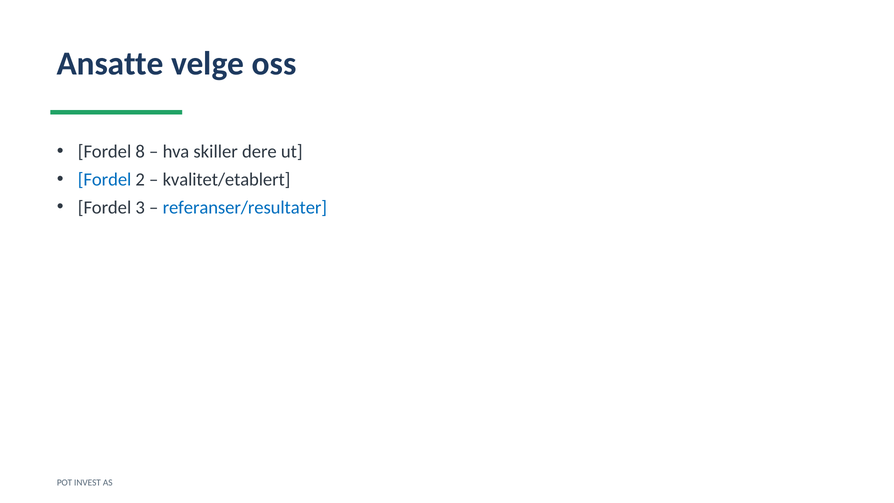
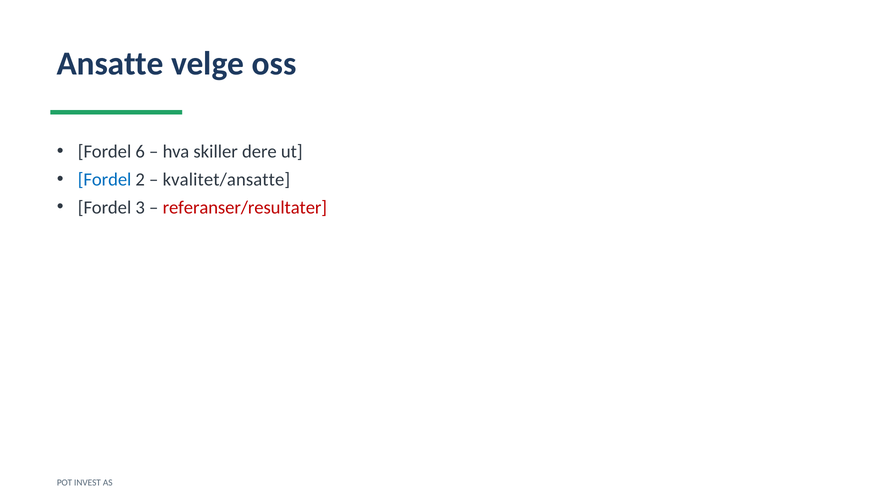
8: 8 -> 6 (140, 151)
kvalitet/etablert: kvalitet/etablert -> kvalitet/ansatte (226, 179)
referanser/resultater colour: blue -> red (245, 207)
